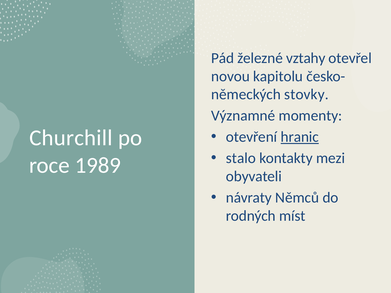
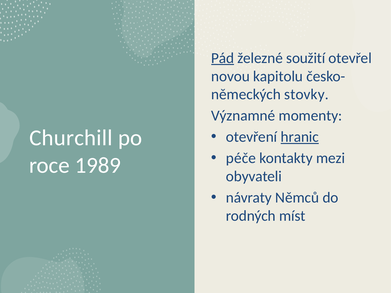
Pád underline: none -> present (223, 58)
vztahy: vztahy -> soužití (306, 58)
stalo: stalo -> péče (241, 158)
